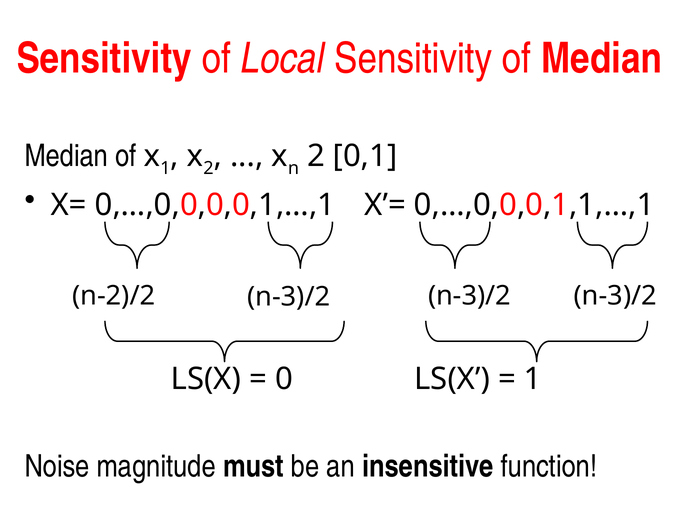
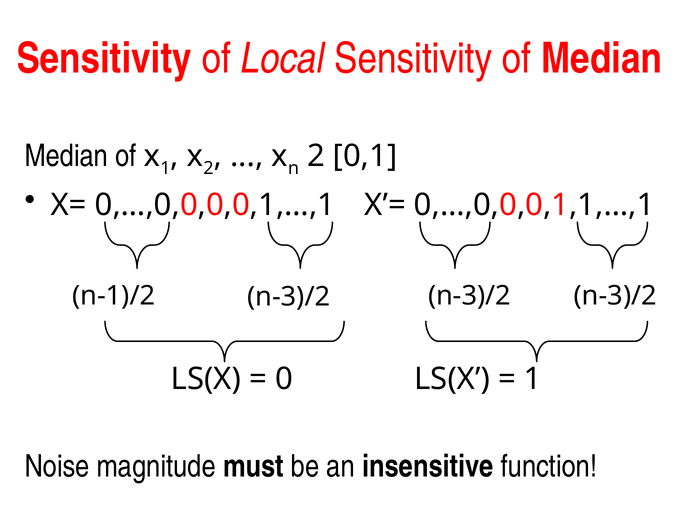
n-2)/2: n-2)/2 -> n-1)/2 (114, 296)
